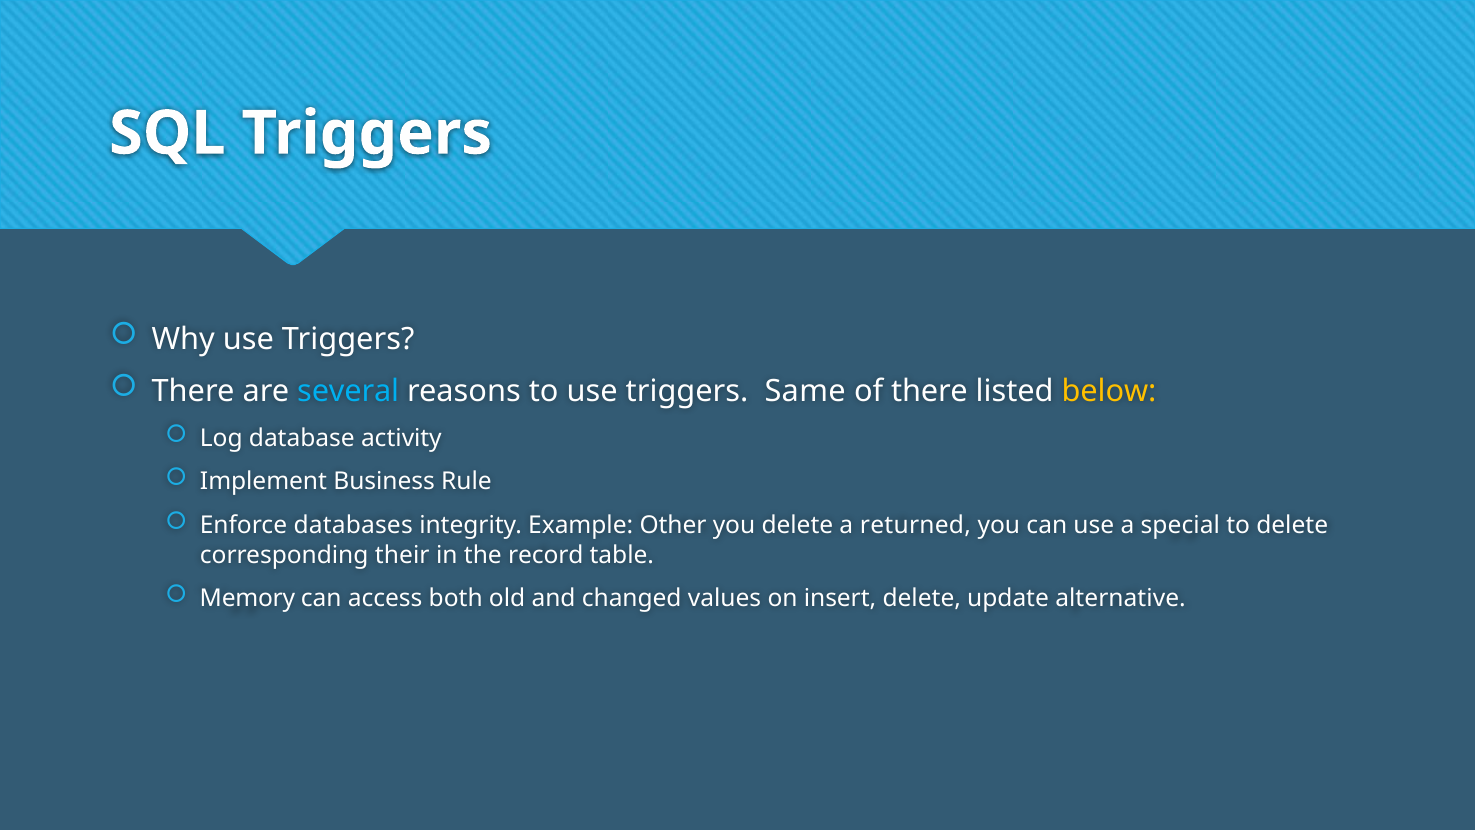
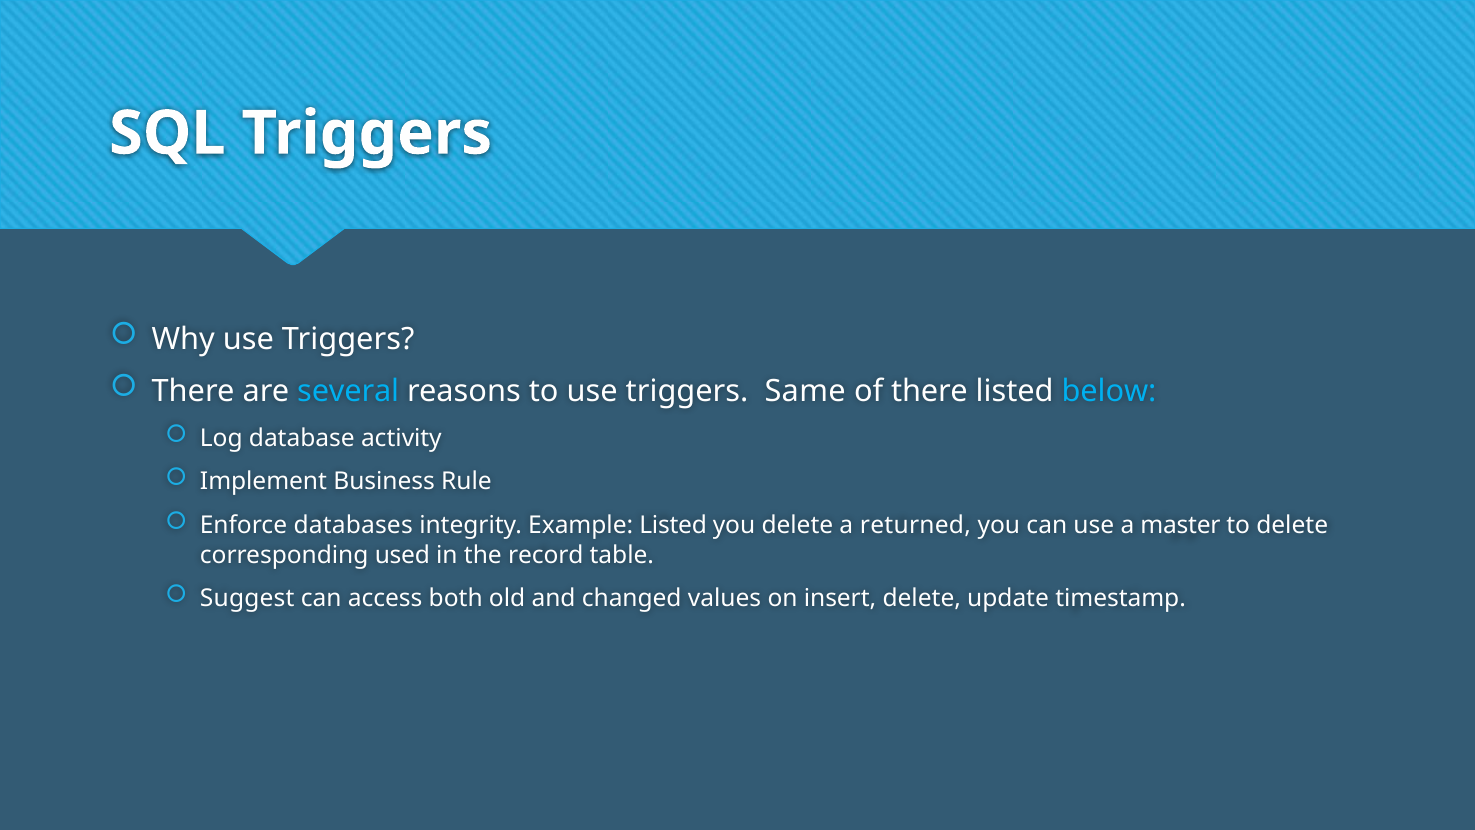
below colour: yellow -> light blue (1109, 391)
Example Other: Other -> Listed (673, 525)
special: special -> master (1180, 525)
their: their -> used (402, 555)
Memory: Memory -> Suggest (247, 598)
alternative: alternative -> timestamp (1121, 598)
